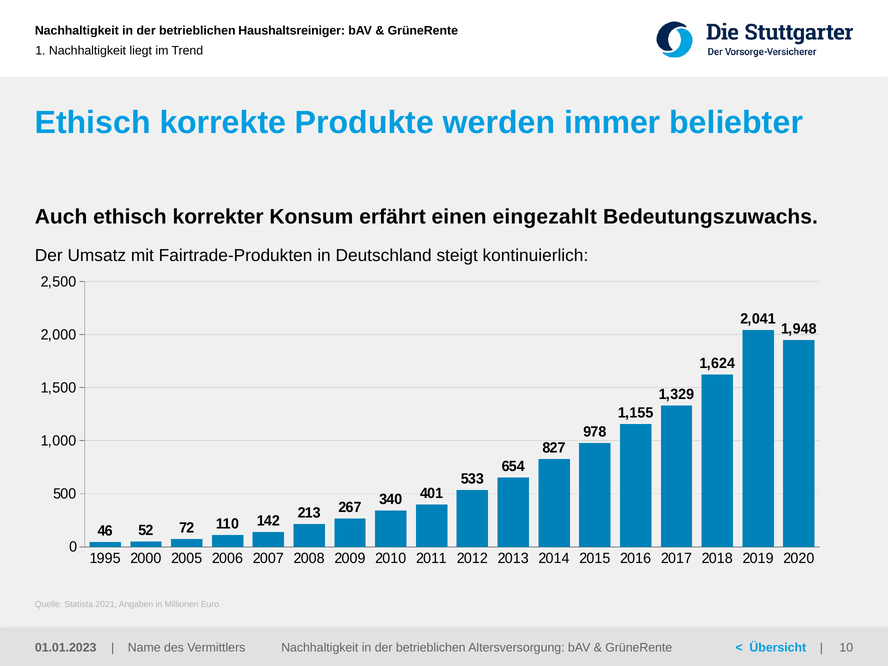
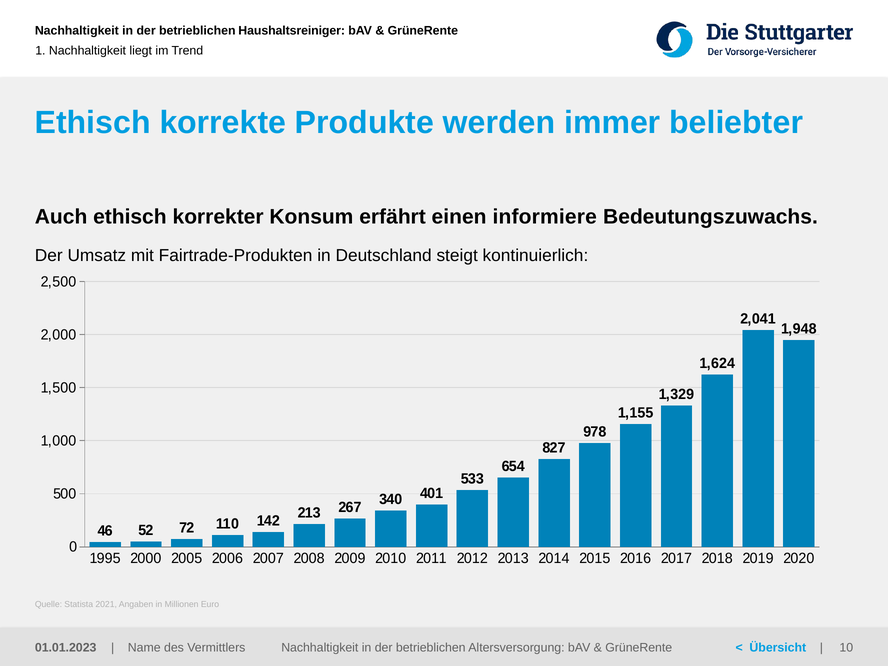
eingezahlt: eingezahlt -> informiere (545, 217)
